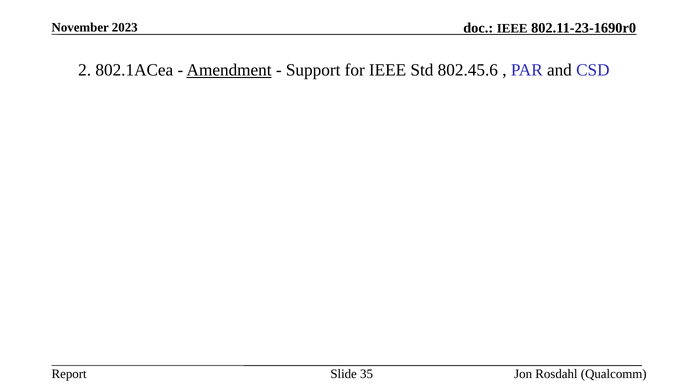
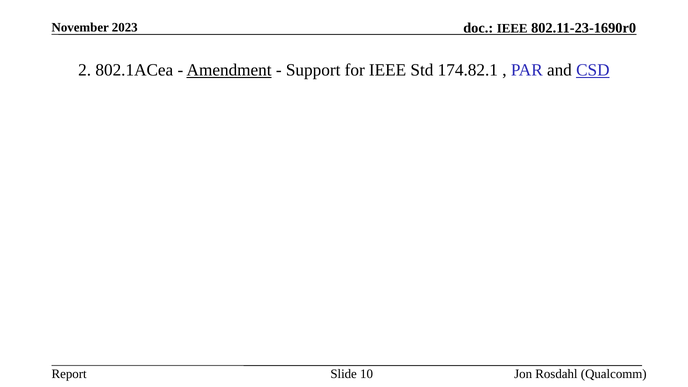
802.45.6: 802.45.6 -> 174.82.1 (468, 70)
CSD underline: none -> present (593, 70)
35: 35 -> 10 (367, 374)
